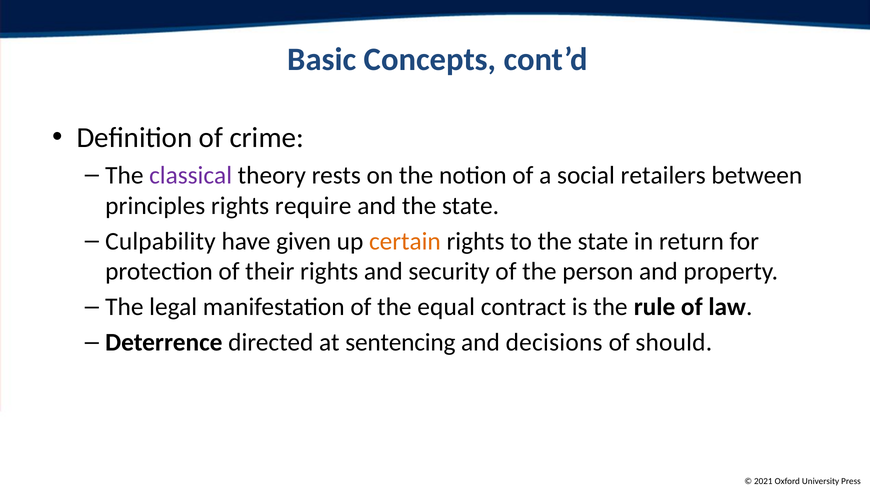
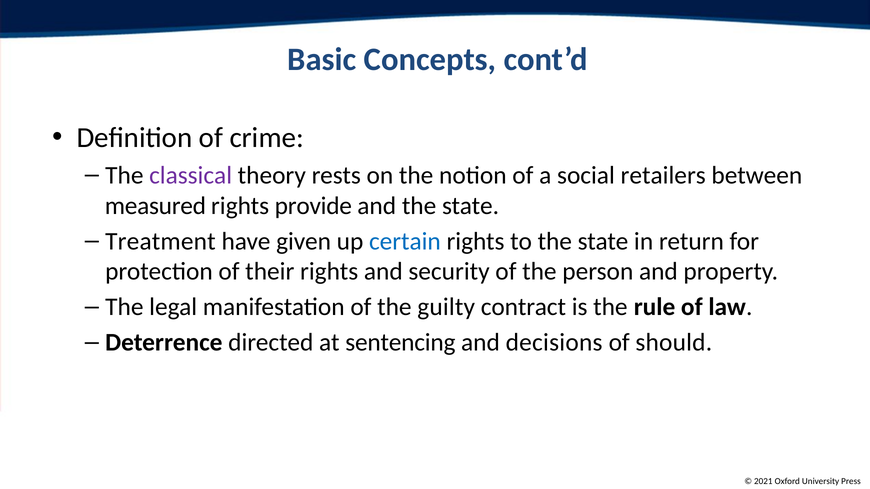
principles: principles -> measured (155, 206)
require: require -> provide (313, 206)
Culpability: Culpability -> Treatment (160, 241)
certain colour: orange -> blue (405, 241)
equal: equal -> guilty (446, 307)
